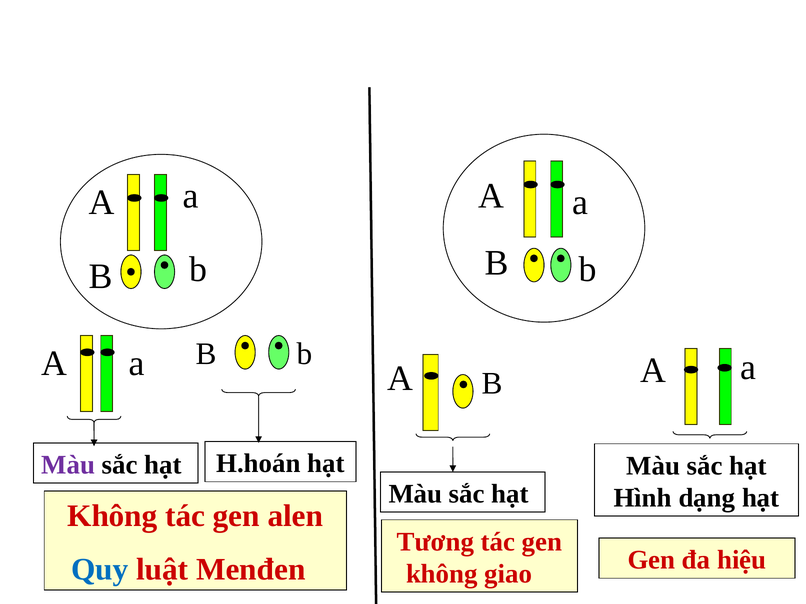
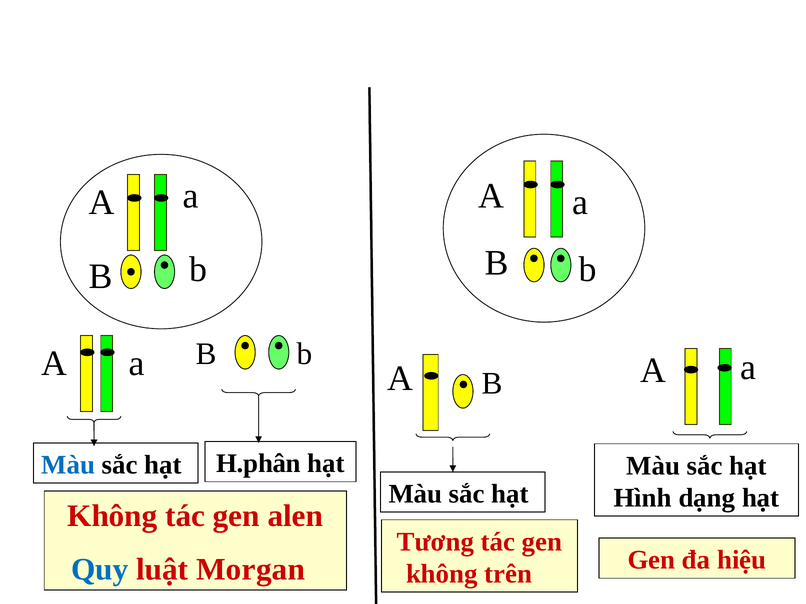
Màu colour: purple -> blue (68, 465)
H.hoán: H.hoán -> H.phân (259, 464)
Menđen: Menđen -> Morgan (251, 570)
giao: giao -> trên (508, 574)
